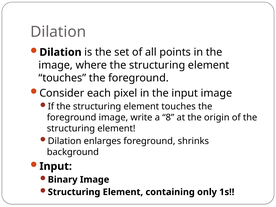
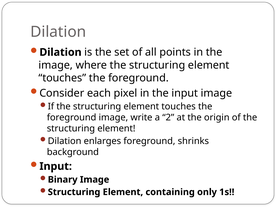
8: 8 -> 2 (168, 117)
